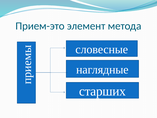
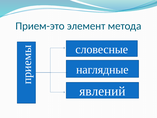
старших: старших -> явлений (102, 91)
